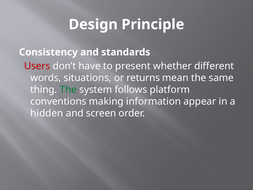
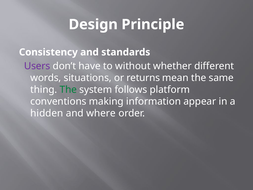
Users colour: red -> purple (37, 66)
present: present -> without (133, 66)
screen: screen -> where (101, 113)
